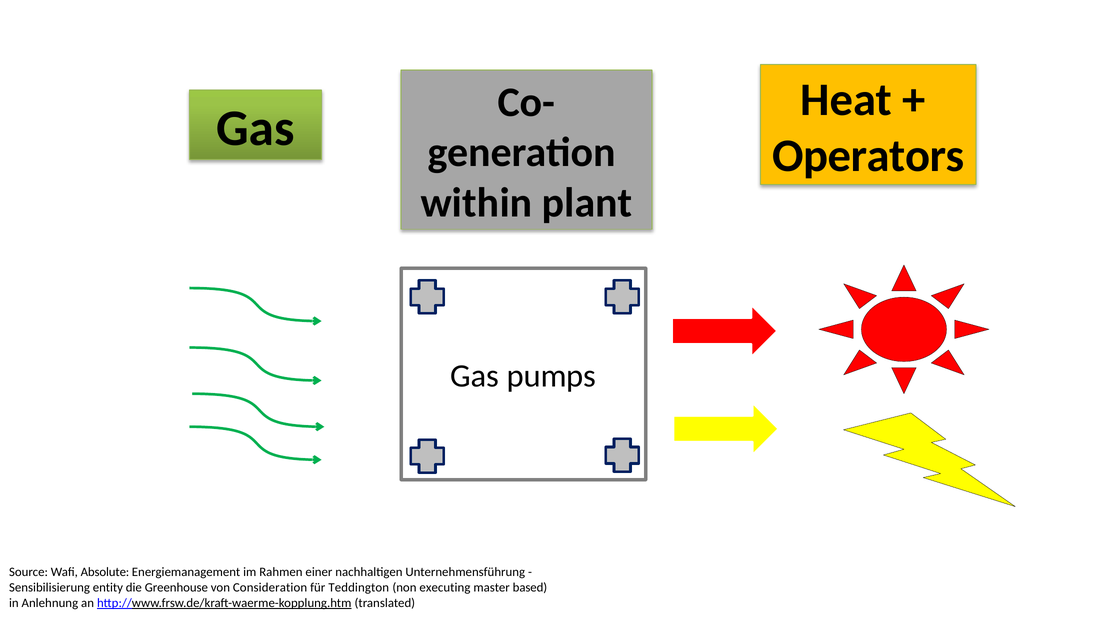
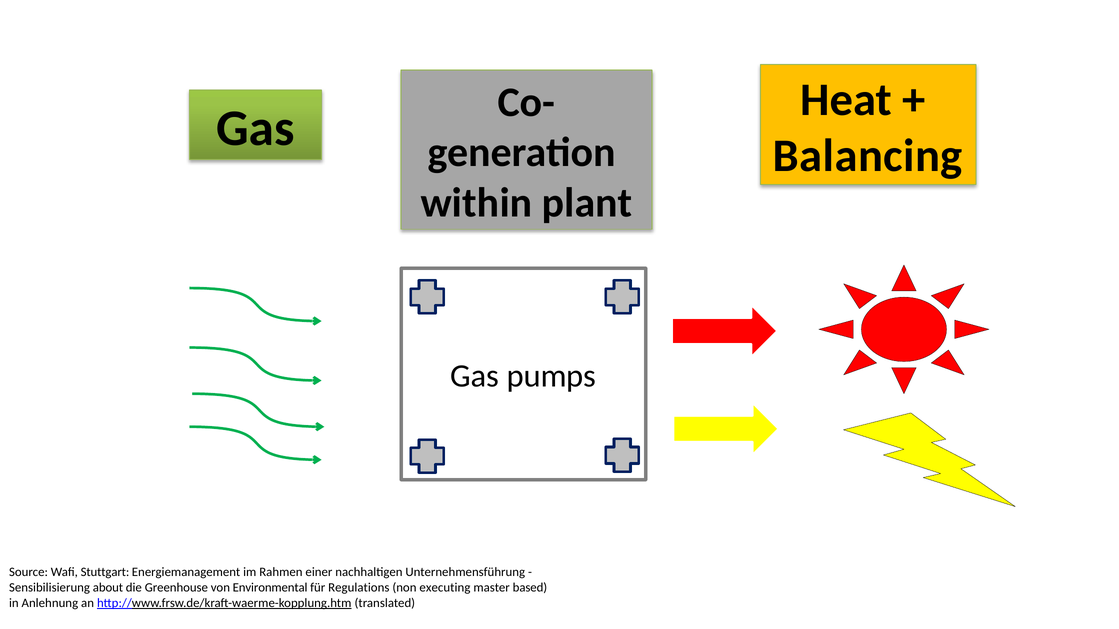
Operators: Operators -> Balancing (868, 156)
Absolute: Absolute -> Stuttgart (105, 573)
entity: entity -> about (108, 588)
Consideration: Consideration -> Environmental (270, 588)
Teddington: Teddington -> Regulations (359, 588)
